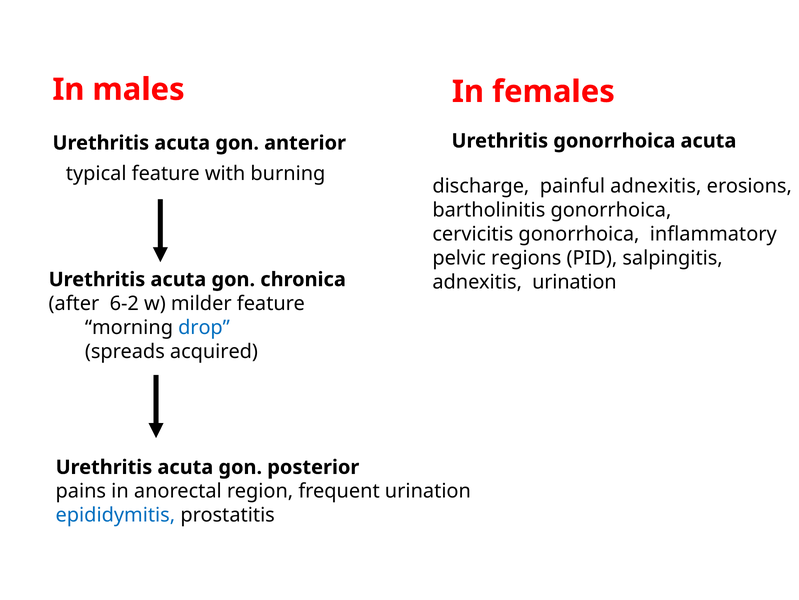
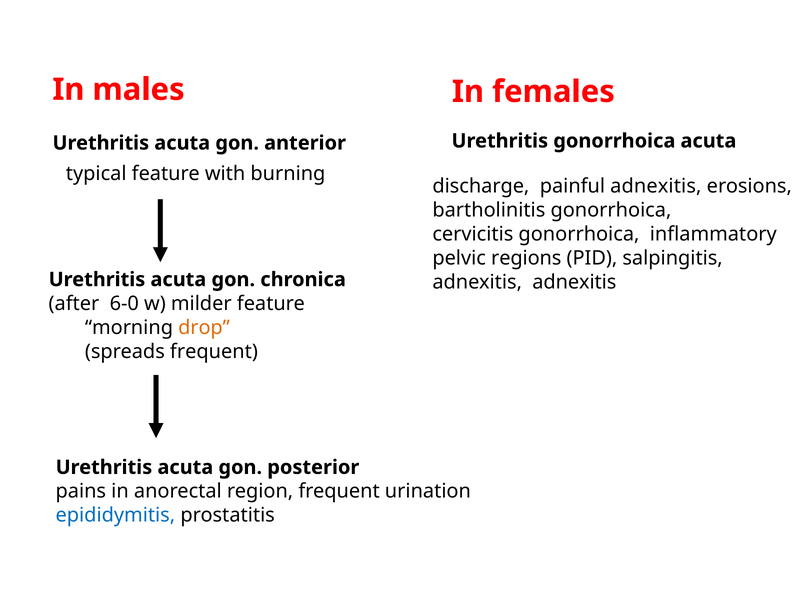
adnexitis urination: urination -> adnexitis (574, 282)
6-2: 6-2 -> 6-0 (124, 303)
drop colour: blue -> orange (204, 327)
spreads acquired: acquired -> frequent (214, 351)
